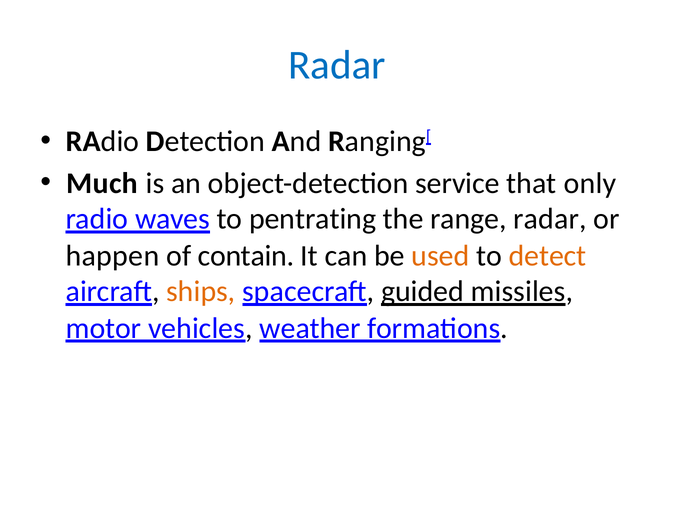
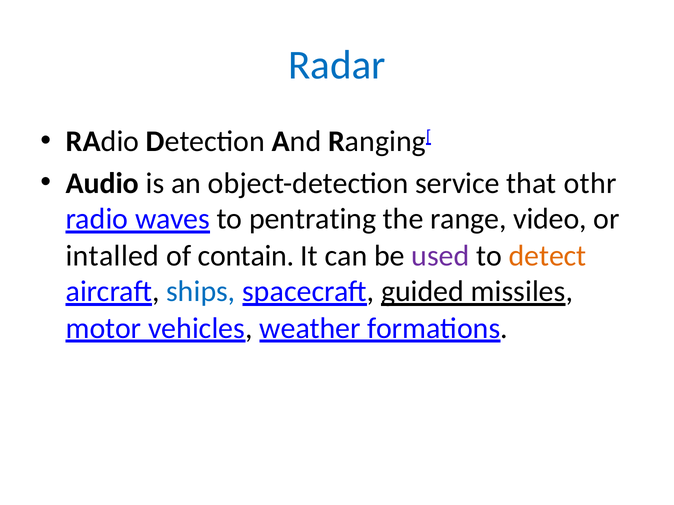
Much: Much -> Audio (102, 183)
only: only -> othr (590, 183)
range radar: radar -> video (550, 219)
happen: happen -> intalled (112, 256)
used colour: orange -> purple (440, 256)
ships colour: orange -> blue (201, 292)
